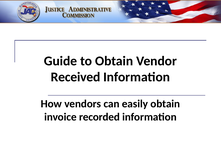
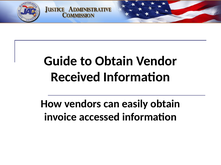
recorded: recorded -> accessed (99, 118)
